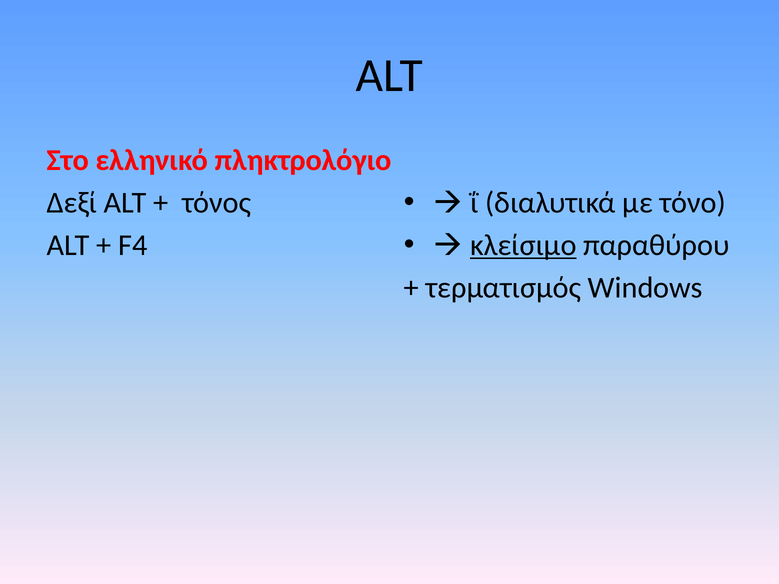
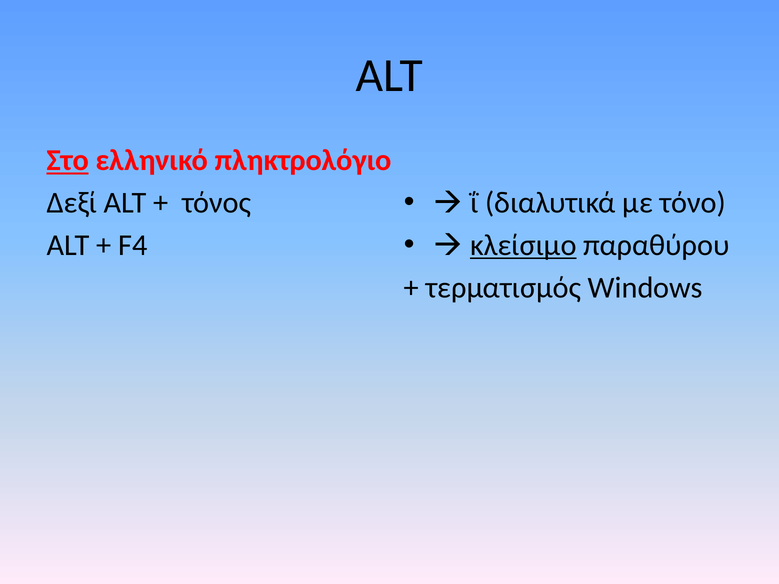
Στο underline: none -> present (68, 161)
